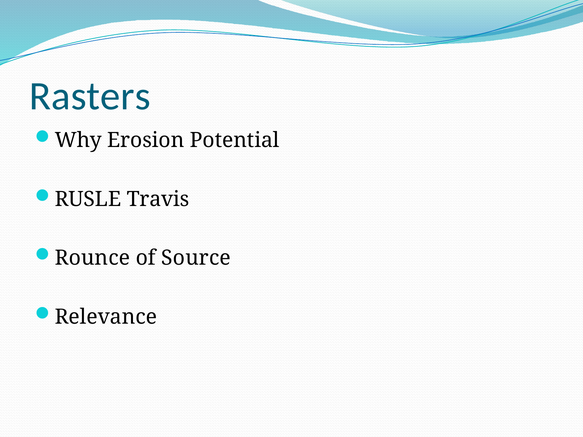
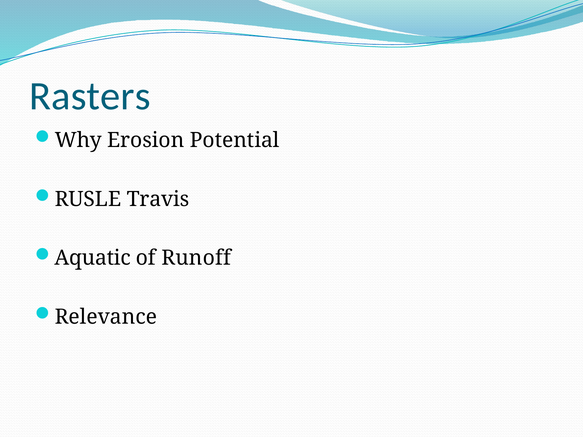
Rounce: Rounce -> Aquatic (93, 258)
Source: Source -> Runoff (196, 258)
